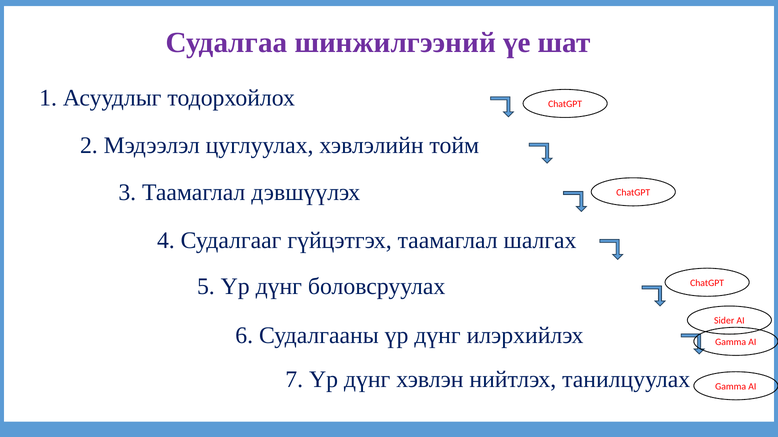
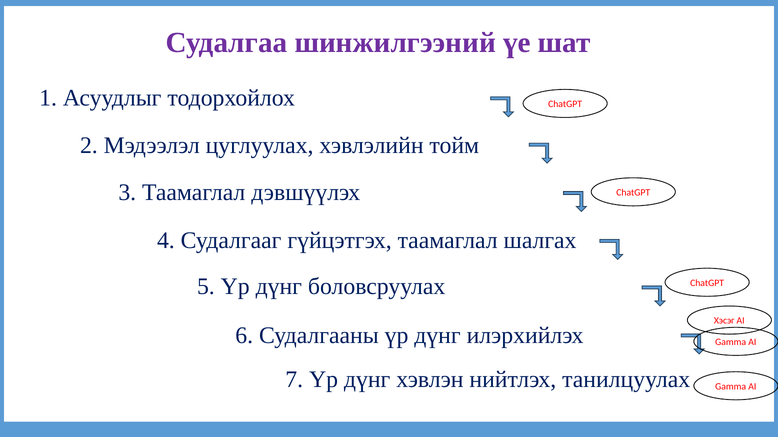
Sider: Sider -> Хэсэг (724, 321)
